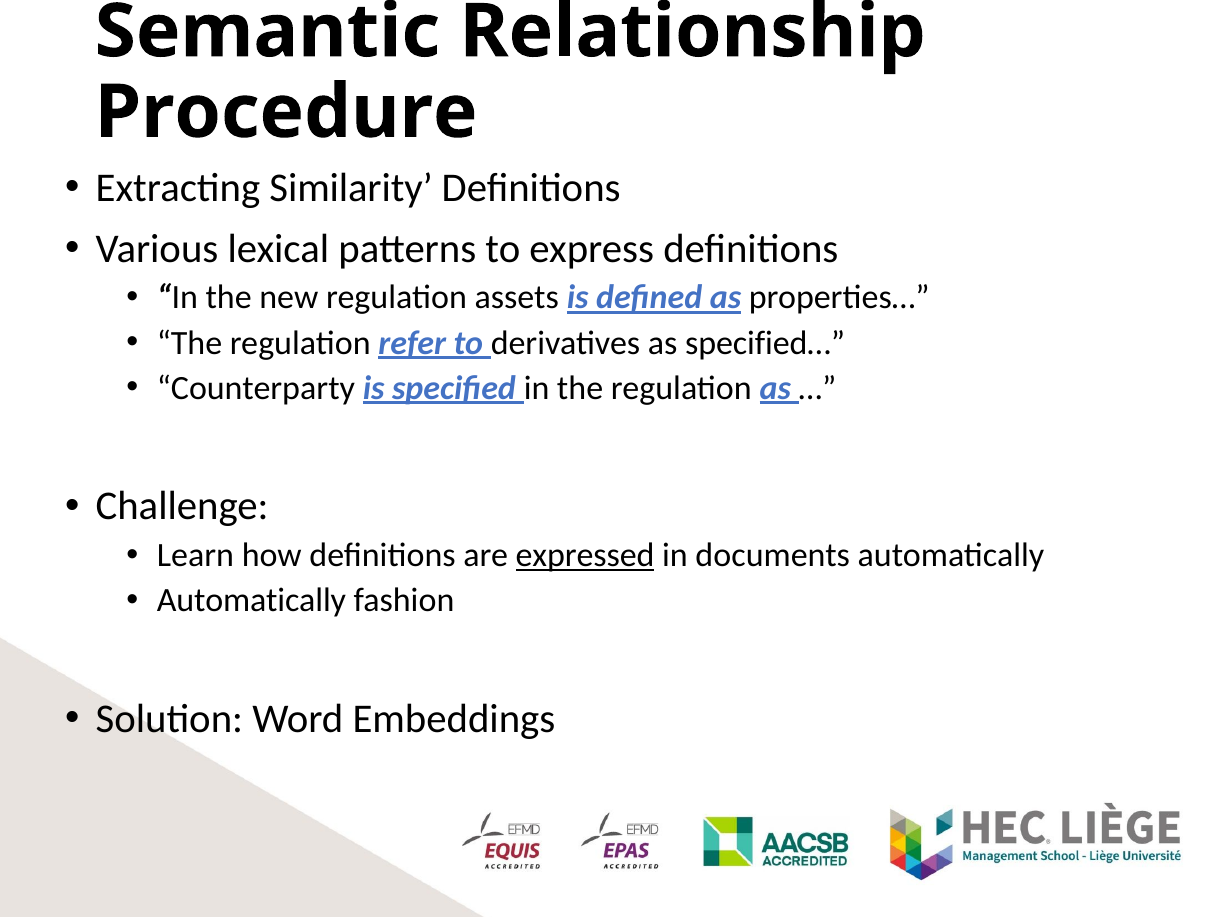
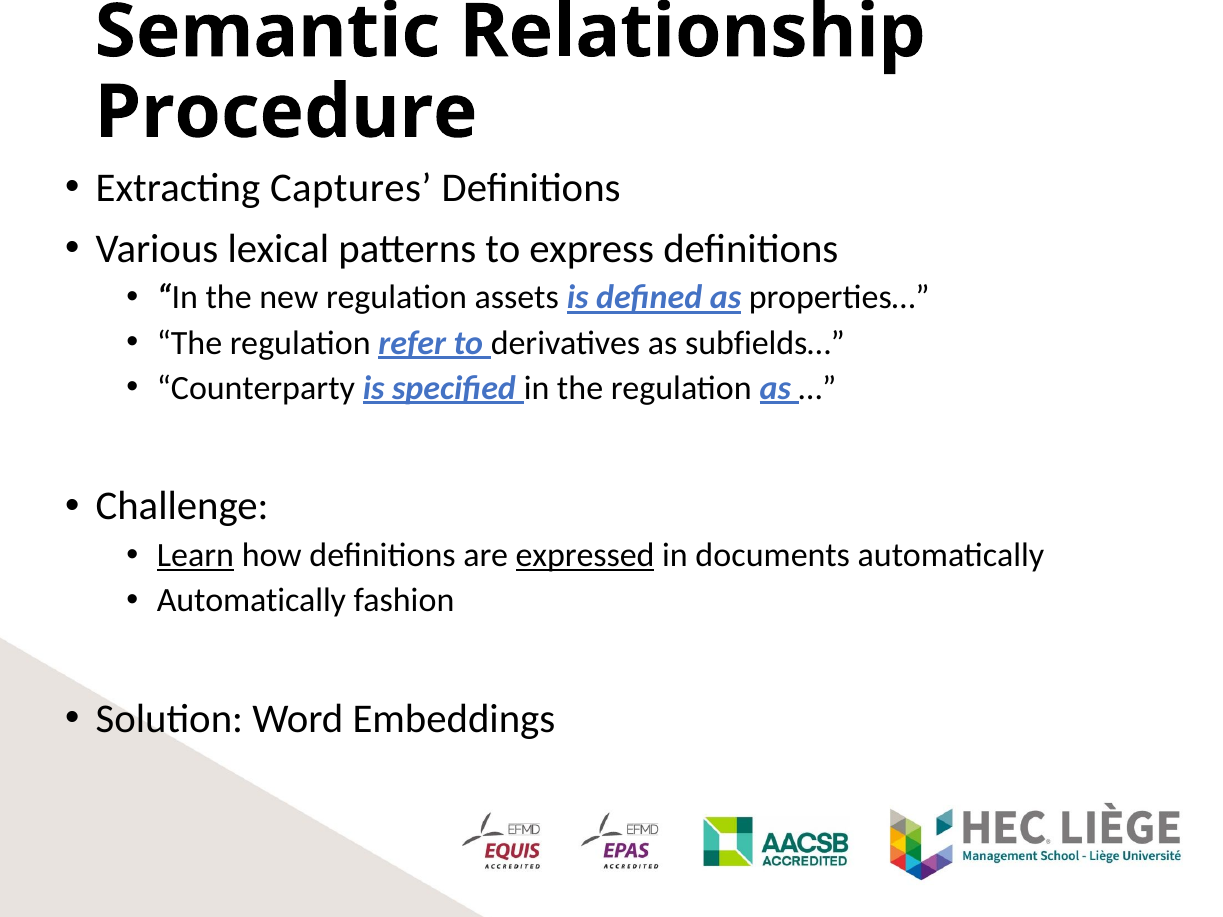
Similarity: Similarity -> Captures (351, 188)
specified…: specified… -> subfields… (765, 343)
Learn underline: none -> present (195, 556)
